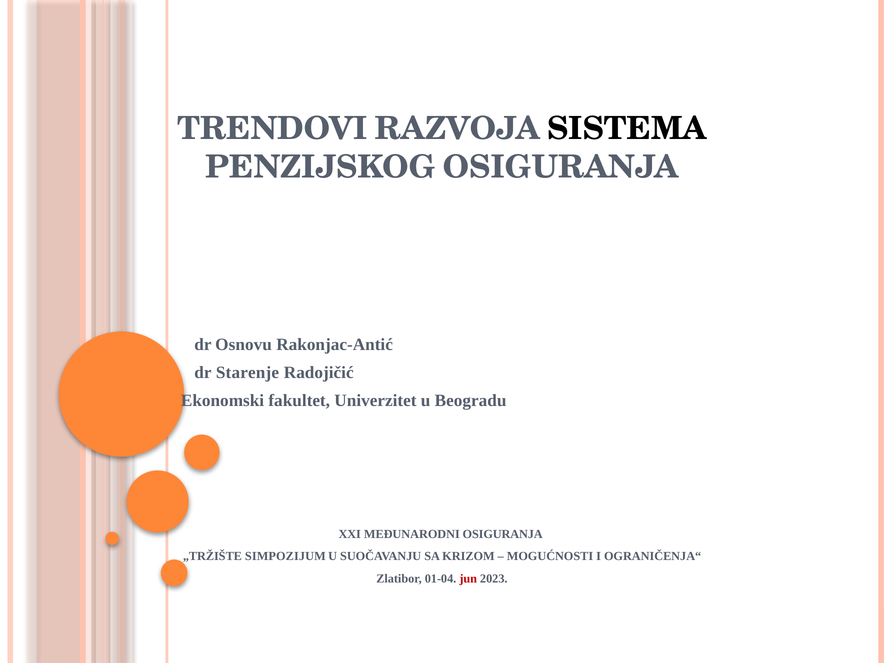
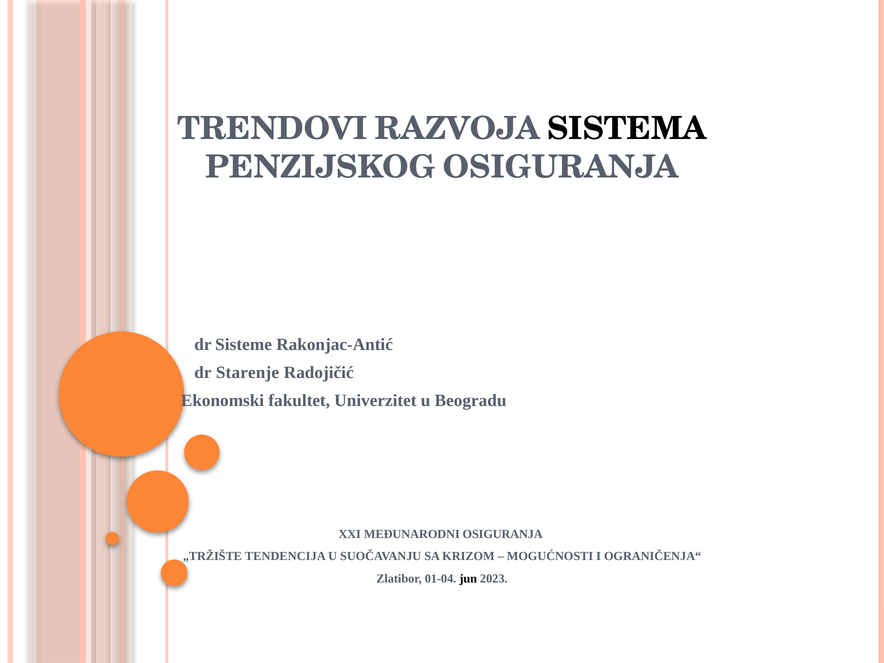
Osnovu: Osnovu -> Sisteme (244, 344)
SIMPOZIJUM: SIMPOZIJUM -> TENDENCIJA (285, 556)
jun colour: red -> black (468, 578)
